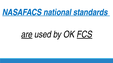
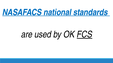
are underline: present -> none (27, 35)
